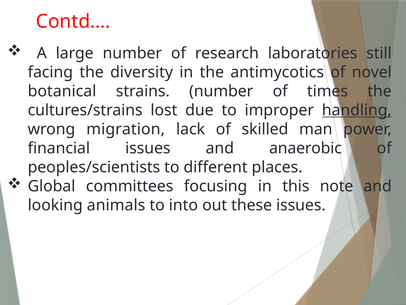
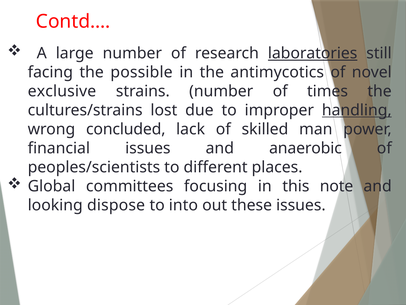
laboratories underline: none -> present (313, 53)
diversity: diversity -> possible (142, 72)
botanical: botanical -> exclusive (62, 91)
migration: migration -> concluded (126, 129)
animals: animals -> dispose (116, 205)
